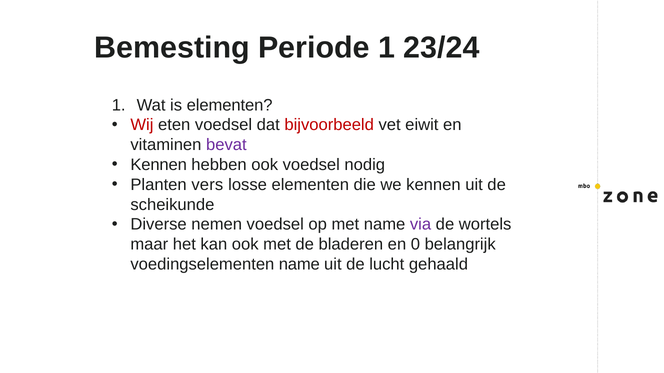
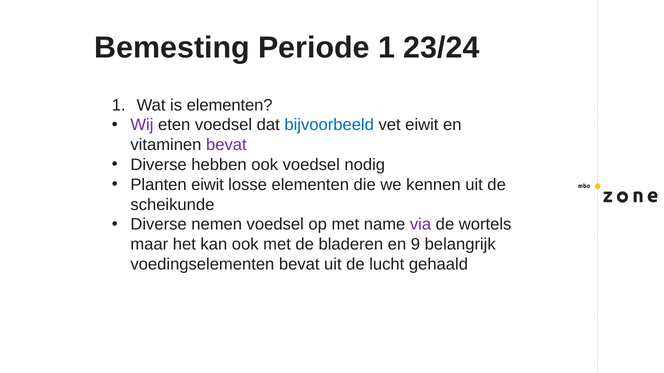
Wij colour: red -> purple (142, 125)
bijvoorbeeld colour: red -> blue (329, 125)
Kennen: Kennen -> Diverse (159, 165)
Planten vers: vers -> eiwit (207, 185)
0: 0 -> 9 (415, 245)
voedingselementen name: name -> bevat (299, 265)
